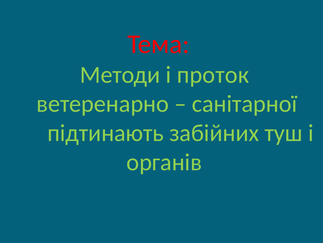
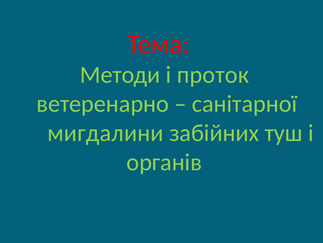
підтинають: підтинають -> мигдалини (105, 133)
